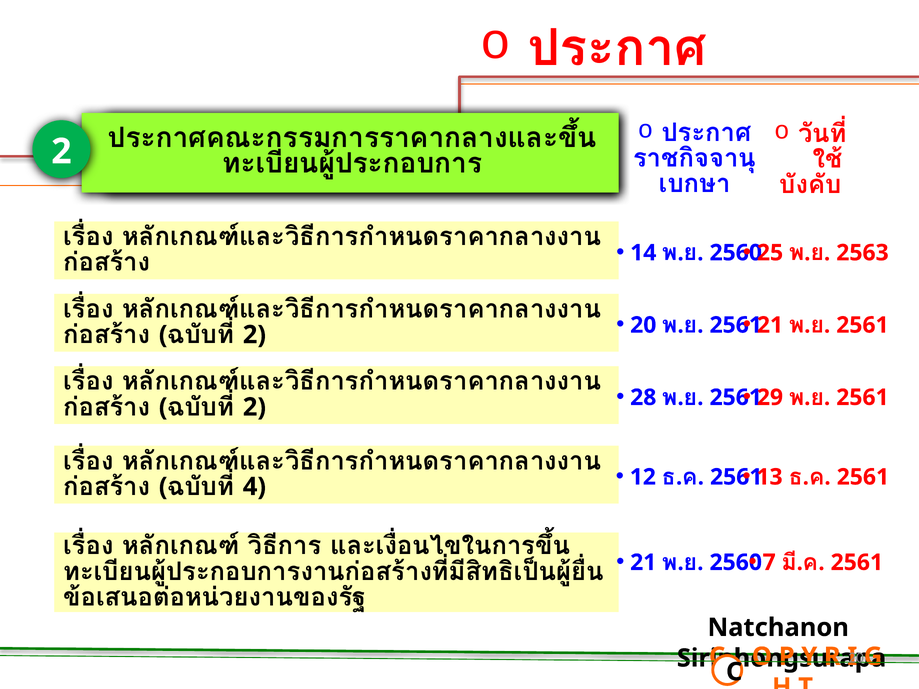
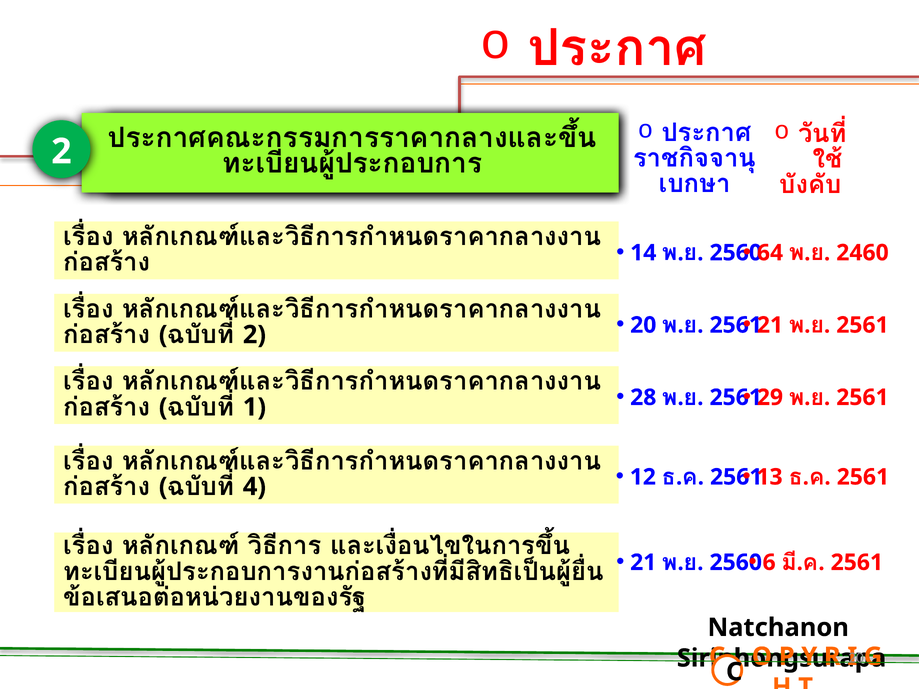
25: 25 -> 64 (770, 253)
2563: 2563 -> 2460 (862, 253)
2: 2 -> 1 (254, 407)
7: 7 -> 6 (769, 563)
